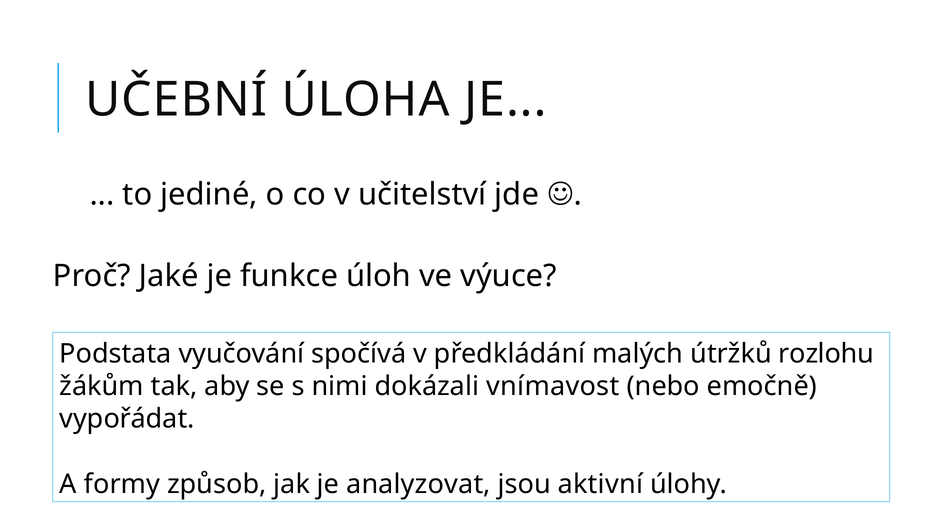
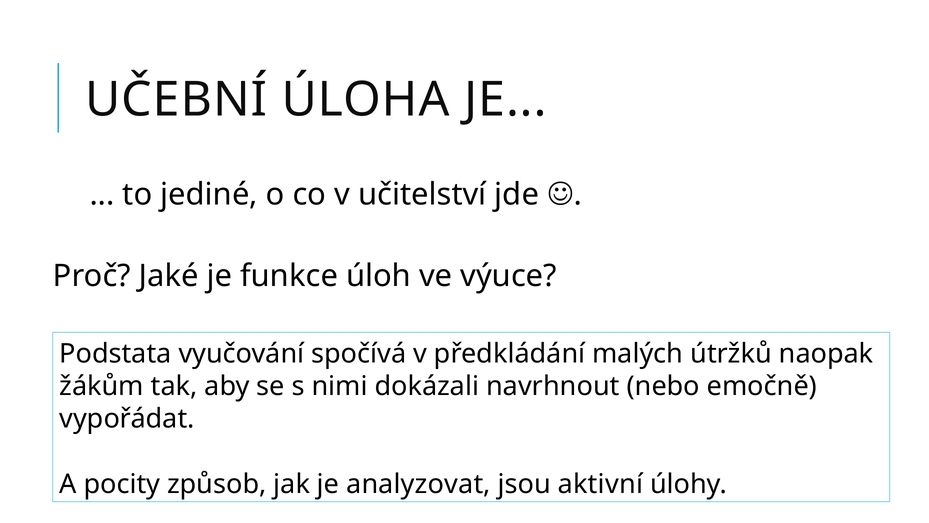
rozlohu: rozlohu -> naopak (826, 354)
vnímavost: vnímavost -> navrhnout (553, 386)
formy: formy -> pocity (122, 484)
